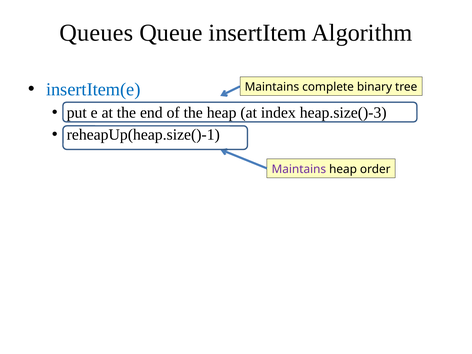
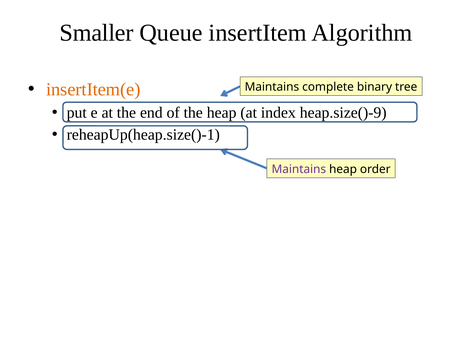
Queues: Queues -> Smaller (96, 33)
insertItem(e colour: blue -> orange (93, 89)
heap.size()-3: heap.size()-3 -> heap.size()-9 (343, 113)
